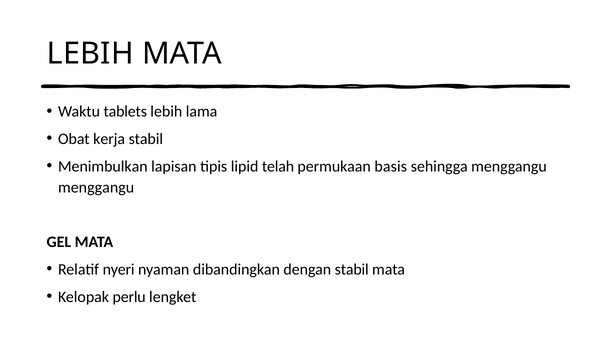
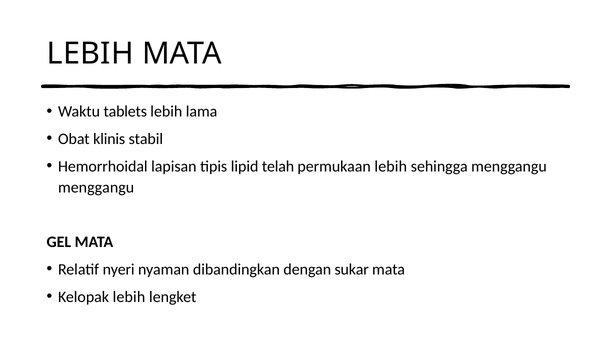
kerja: kerja -> klinis (109, 139)
Menimbulkan: Menimbulkan -> Hemorrhoidal (103, 166)
permukaan basis: basis -> lebih (391, 166)
dengan stabil: stabil -> sukar (352, 269)
Kelopak perlu: perlu -> lebih (129, 297)
